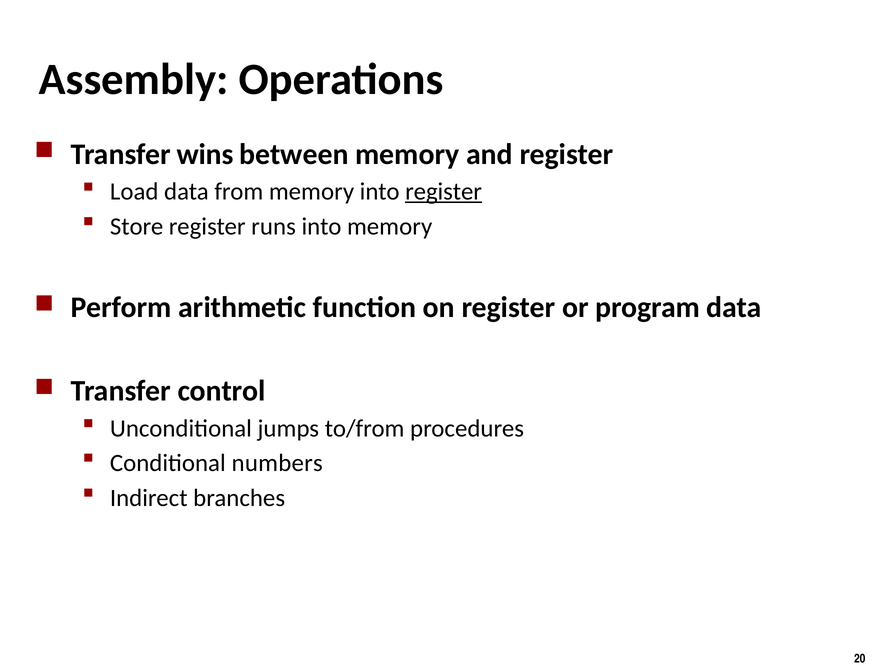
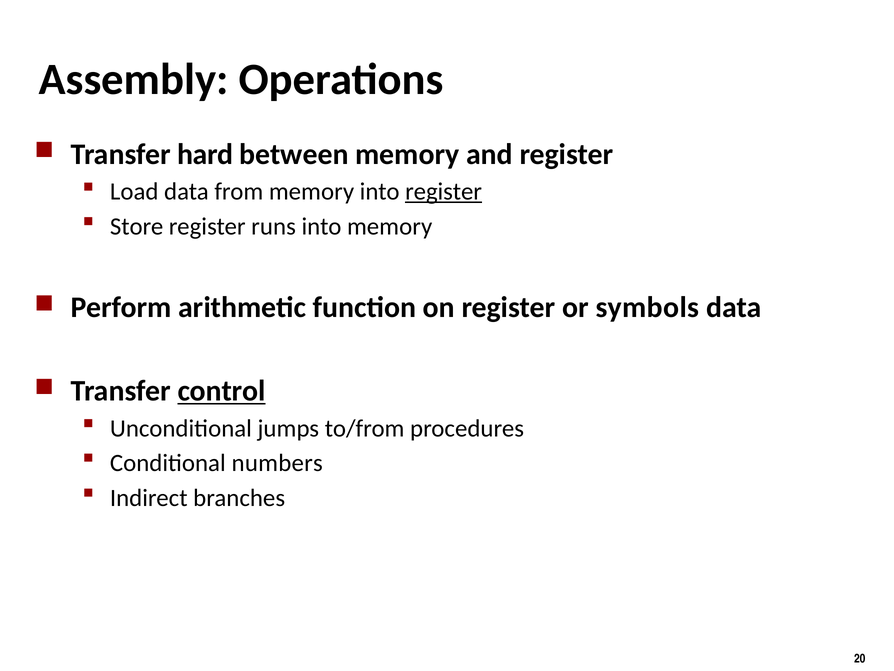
wins: wins -> hard (205, 154)
program: program -> symbols (647, 307)
control underline: none -> present (222, 391)
